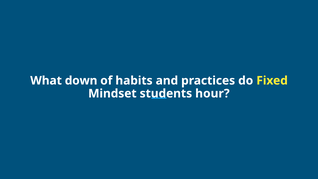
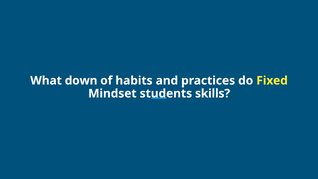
hour: hour -> skills (213, 93)
